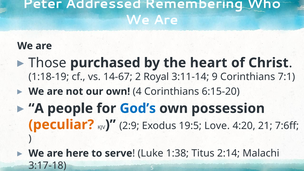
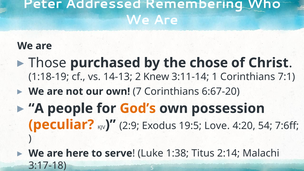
heart: heart -> chose (209, 63)
14-67: 14-67 -> 14-13 (118, 77)
Royal: Royal -> Knew (156, 77)
9: 9 -> 1 (215, 77)
4: 4 -> 7 (137, 91)
6:15-20: 6:15-20 -> 6:67-20 (221, 91)
God’s colour: blue -> orange (138, 108)
21: 21 -> 54 (265, 126)
